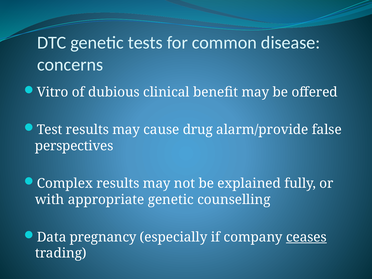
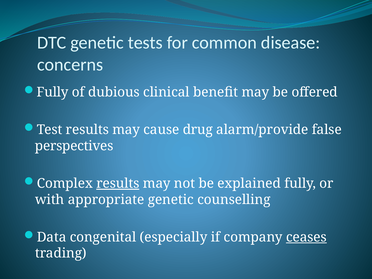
Vitro: Vitro -> Fully (53, 92)
results underline: none -> present (118, 183)
pregnancy: pregnancy -> congenital (103, 237)
